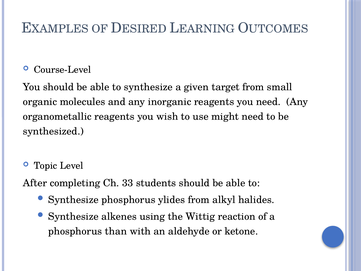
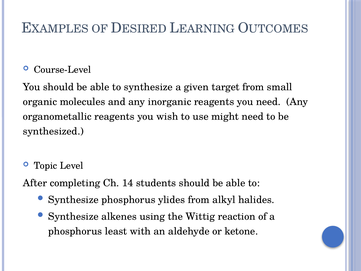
33: 33 -> 14 (128, 183)
than: than -> least (116, 231)
